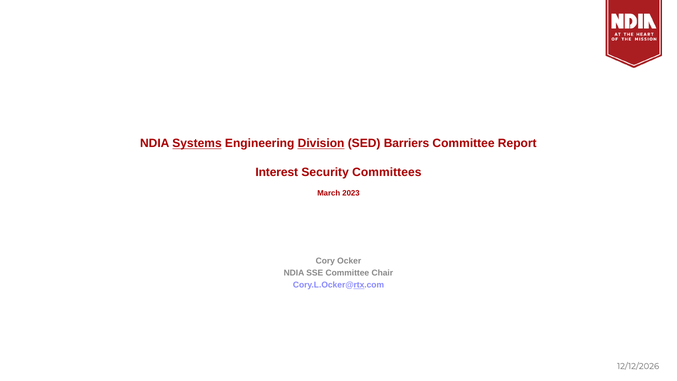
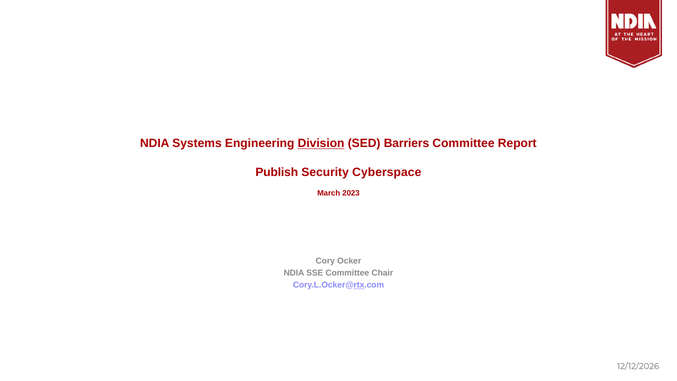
Systems underline: present -> none (197, 143)
Interest: Interest -> Publish (277, 172)
Committees: Committees -> Cyberspace (387, 172)
